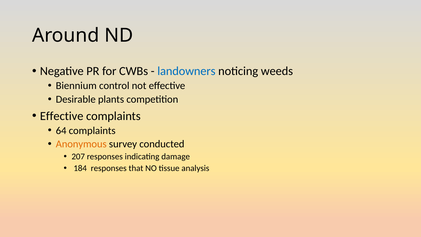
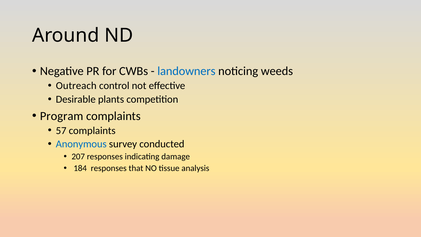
Biennium: Biennium -> Outreach (76, 86)
Effective: Effective -> Program (62, 116)
64: 64 -> 57 (61, 130)
Anonymous colour: orange -> blue (81, 144)
